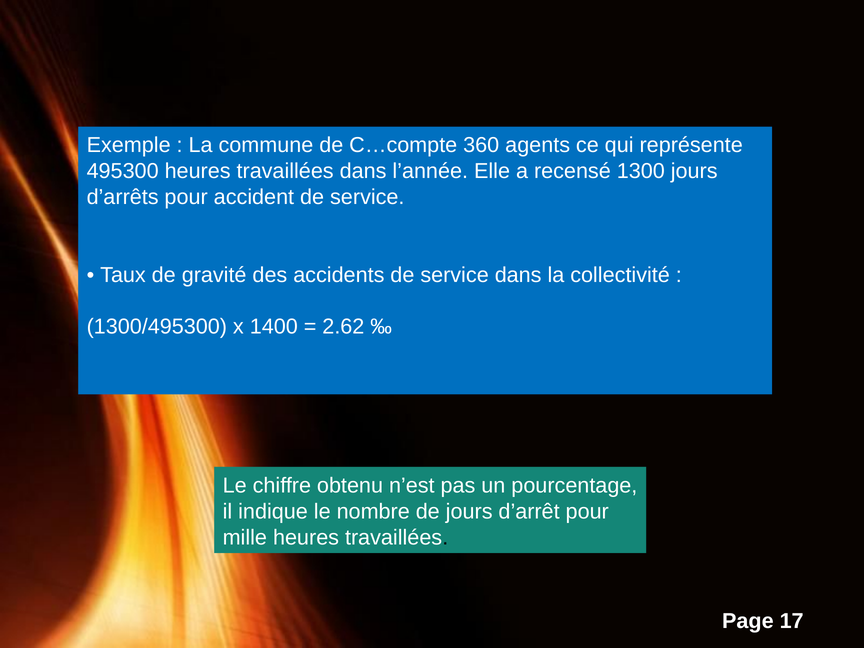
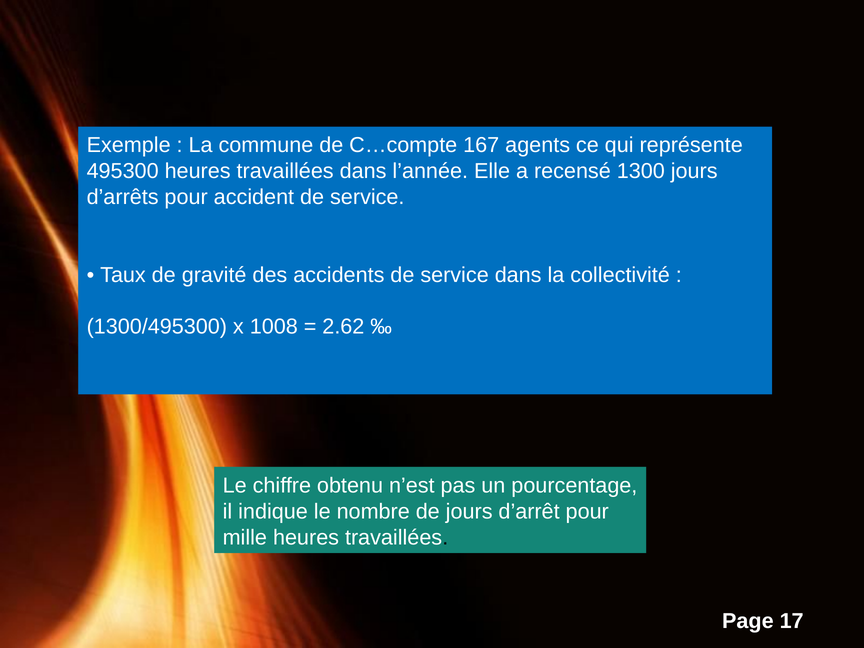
360: 360 -> 167 (481, 145)
1400: 1400 -> 1008 (274, 327)
